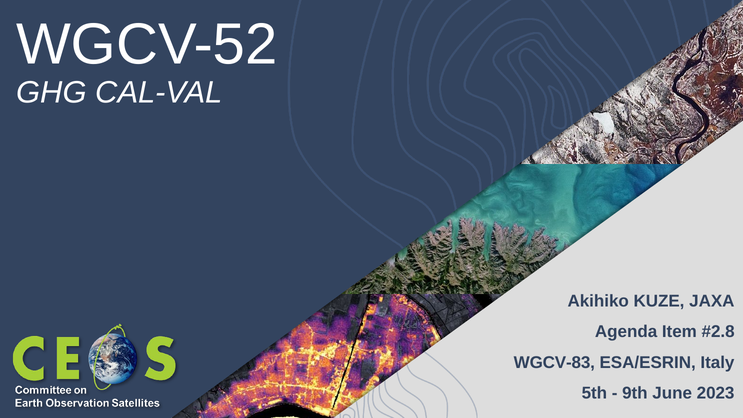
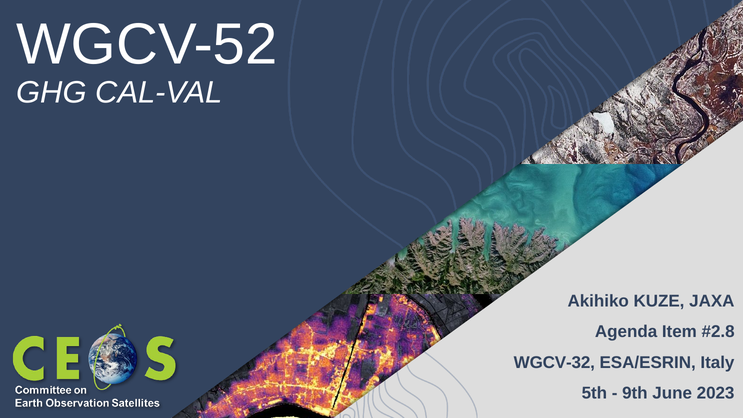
WGCV-83: WGCV-83 -> WGCV-32 (554, 362)
